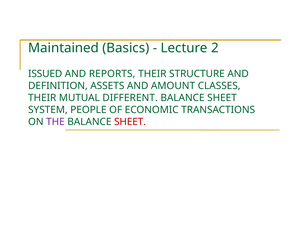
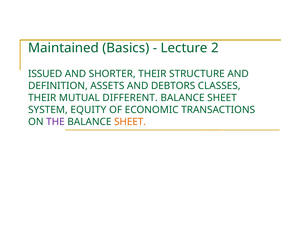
REPORTS: REPORTS -> SHORTER (112, 74)
AMOUNT: AMOUNT -> DEBTORS (173, 86)
PEOPLE: PEOPLE -> EQUITY (88, 110)
SHEET colour: red -> orange (130, 122)
